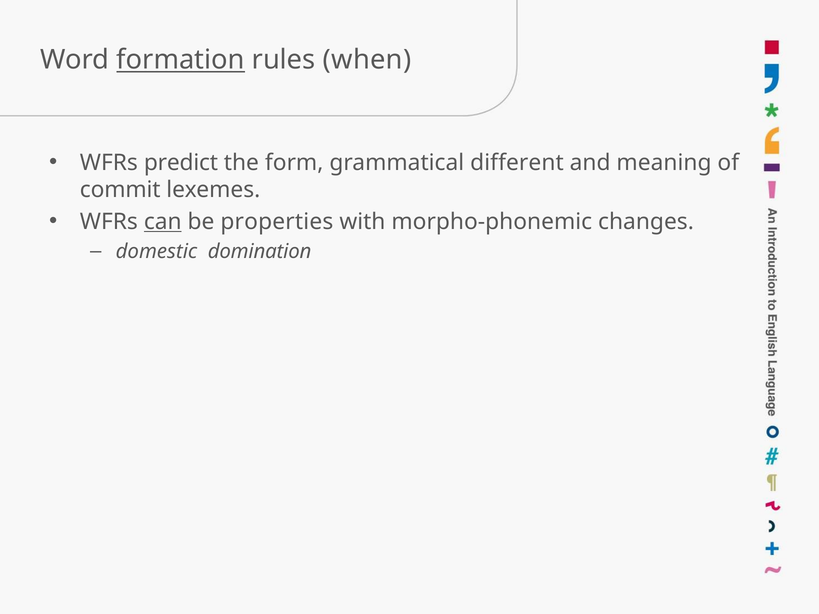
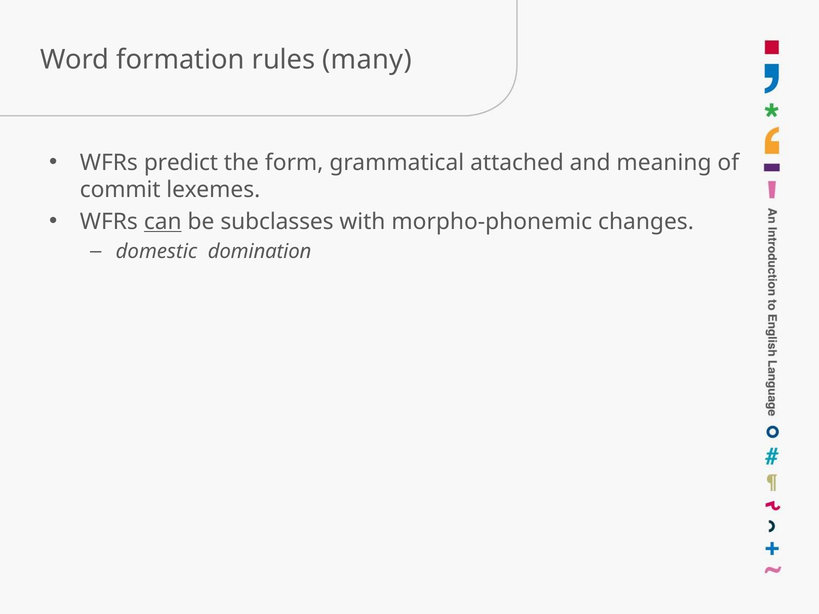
formation underline: present -> none (181, 60)
when: when -> many (367, 60)
different: different -> attached (517, 163)
properties: properties -> subclasses (277, 222)
